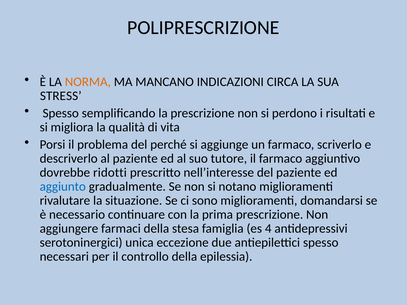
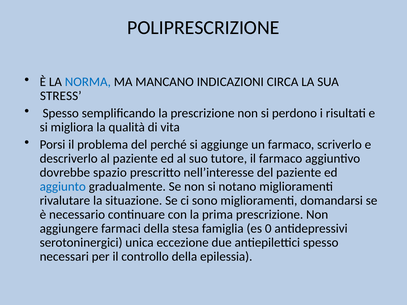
NORMA colour: orange -> blue (88, 82)
ridotti: ridotti -> spazio (110, 173)
4: 4 -> 0 (268, 229)
